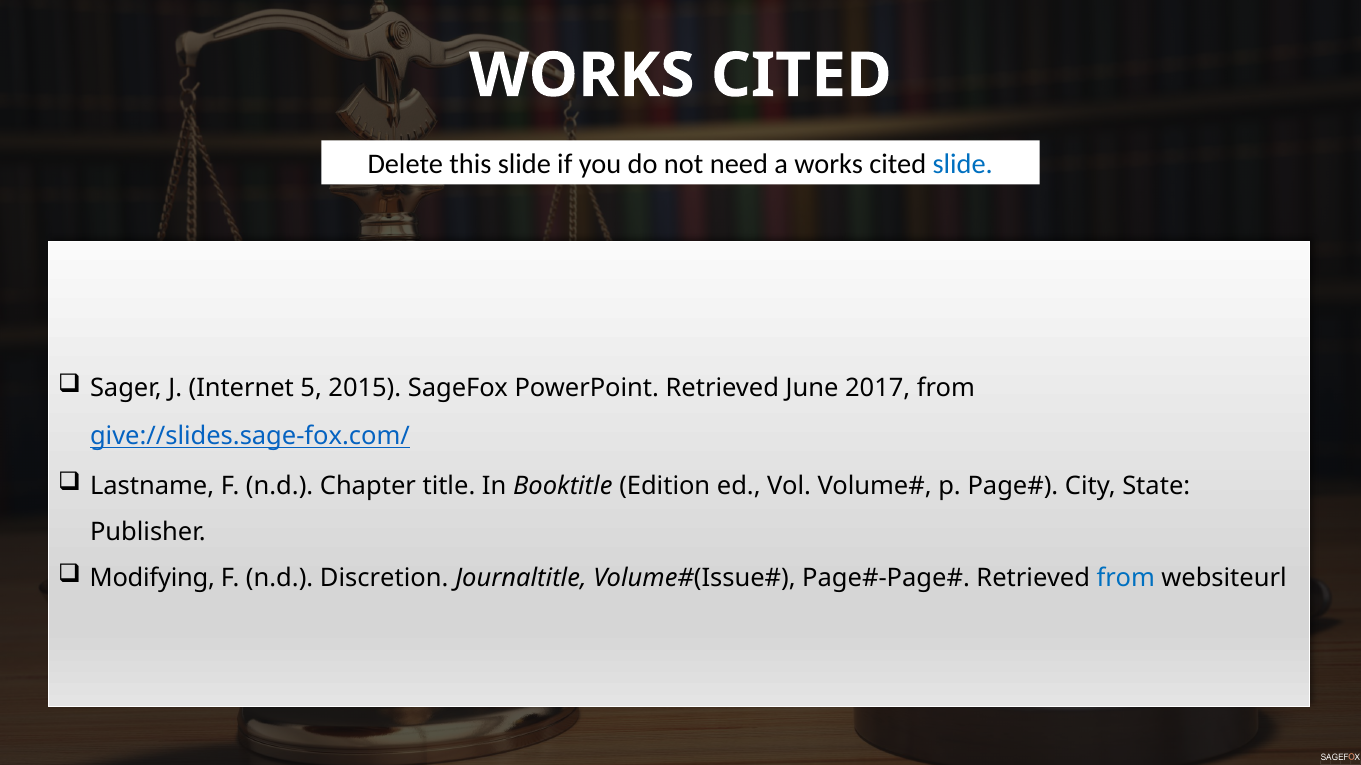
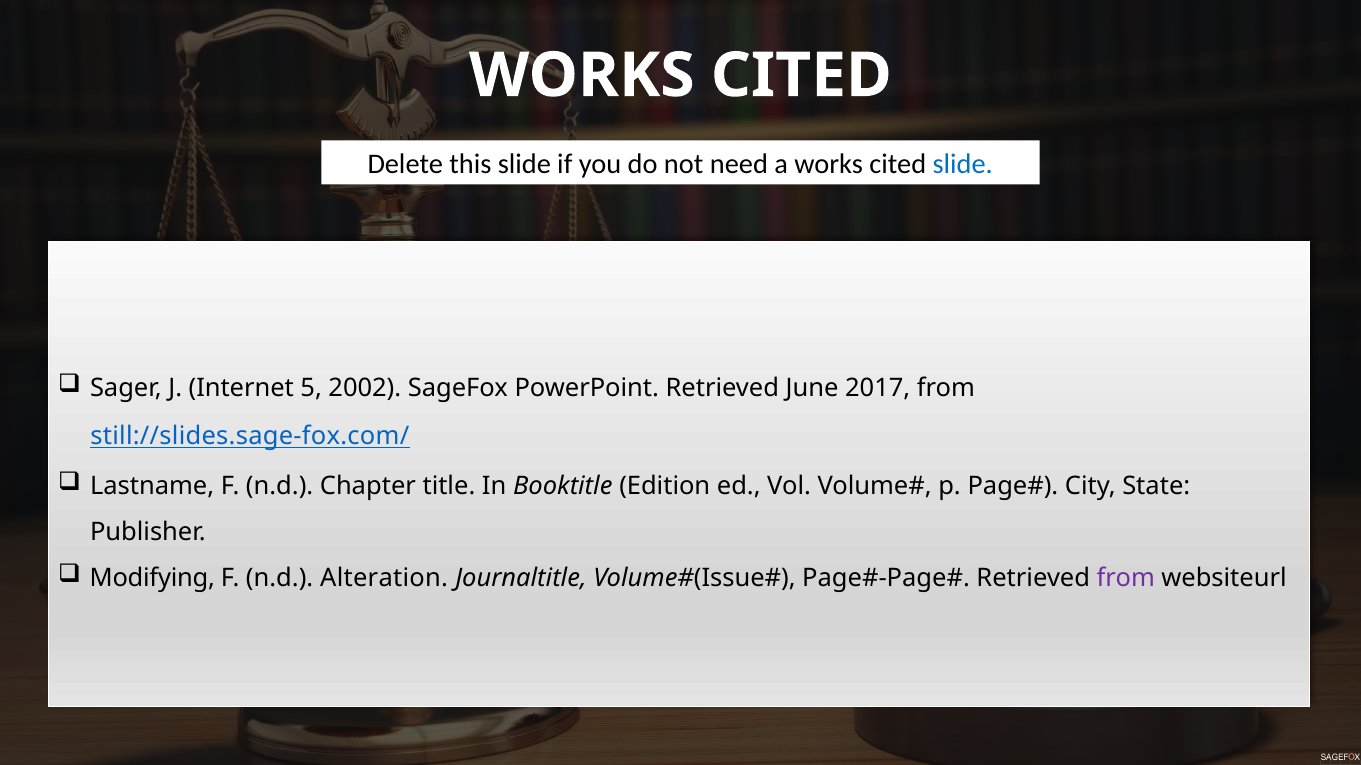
2015: 2015 -> 2002 (365, 388)
give://slides.sage-fox.com/: give://slides.sage-fox.com/ -> still://slides.sage-fox.com/ (250, 436)
Discretion: Discretion -> Alteration (384, 578)
from colour: blue -> purple (1126, 578)
